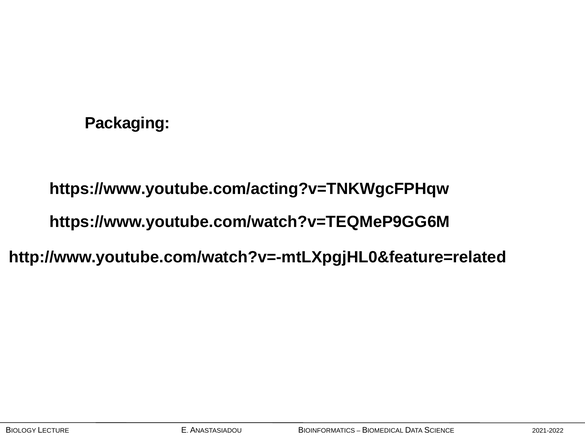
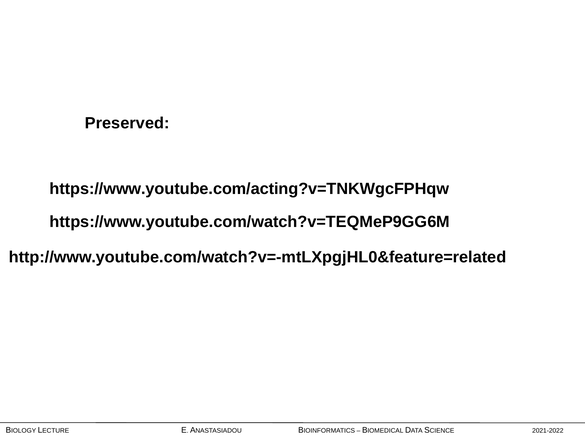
Packaging: Packaging -> Preserved (127, 123)
